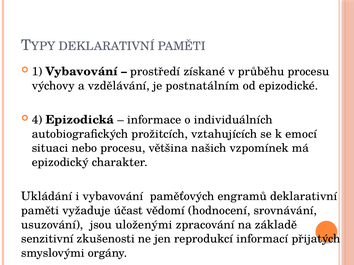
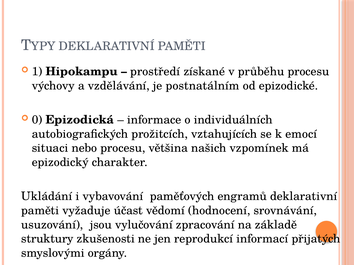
1 Vybavování: Vybavování -> Hipokampu (82, 72)
4: 4 -> 0 (37, 120)
uloženými: uloženými -> vylučování (144, 225)
senzitivní: senzitivní -> struktury (47, 239)
